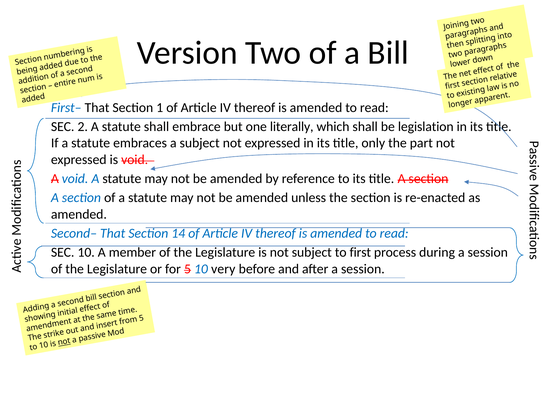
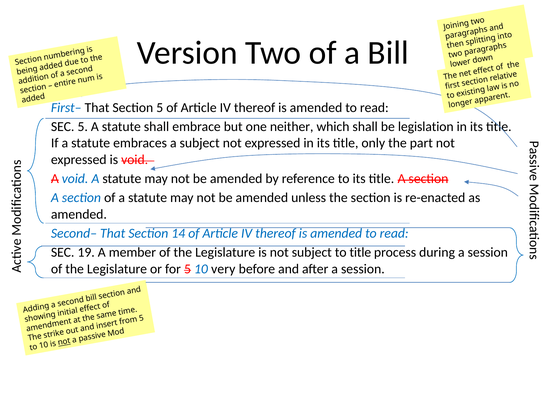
1: 1 -> 5 (160, 107)
SEC 2: 2 -> 5 (83, 127)
literally: literally -> neither (292, 127)
SEC 10: 10 -> 19 (86, 252)
to first: first -> title (360, 252)
